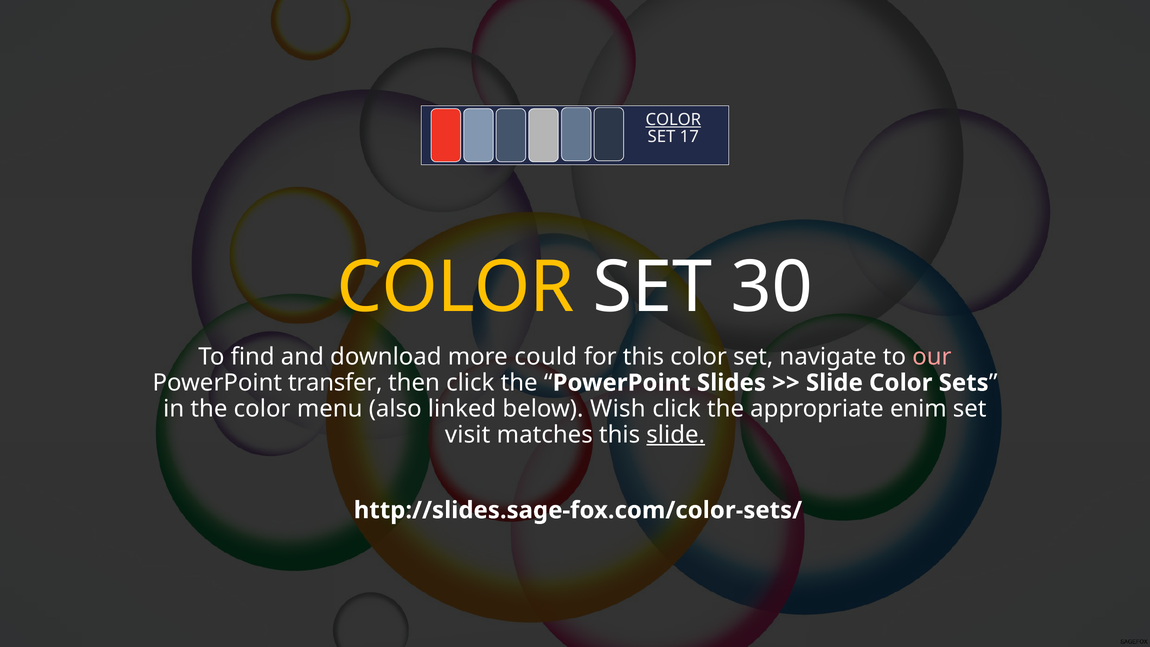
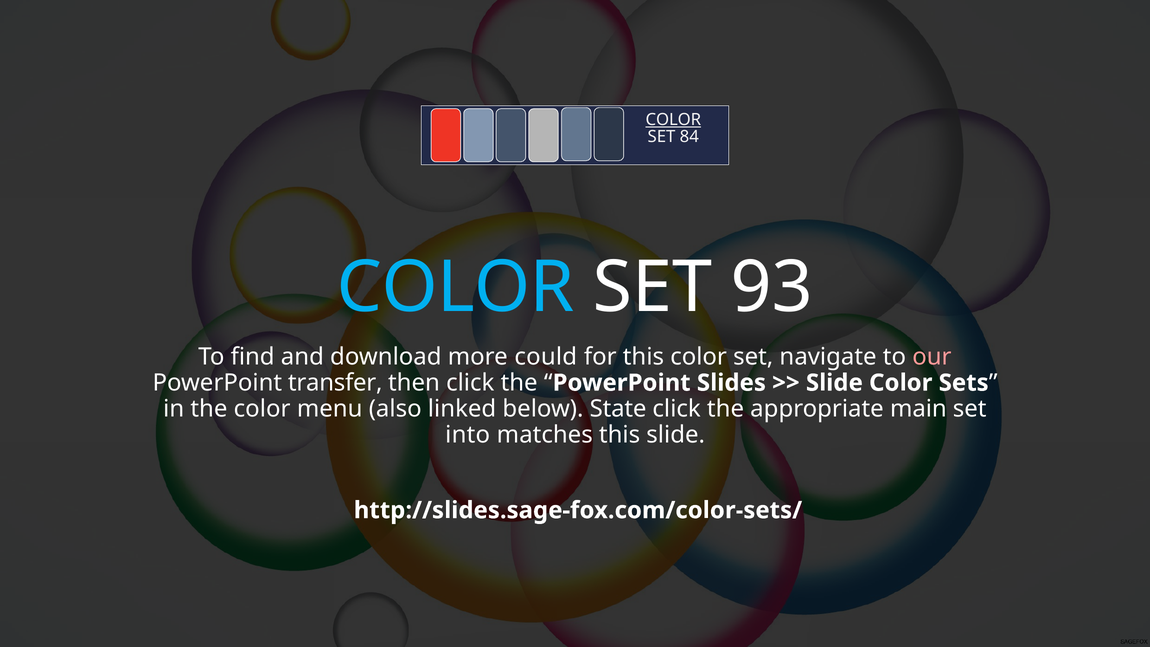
17: 17 -> 84 (689, 136)
COLOR colour: yellow -> light blue (456, 287)
30: 30 -> 93 (772, 287)
Wish: Wish -> State (618, 409)
enim: enim -> main (918, 409)
visit: visit -> into (468, 435)
slide underline: present -> none (676, 435)
